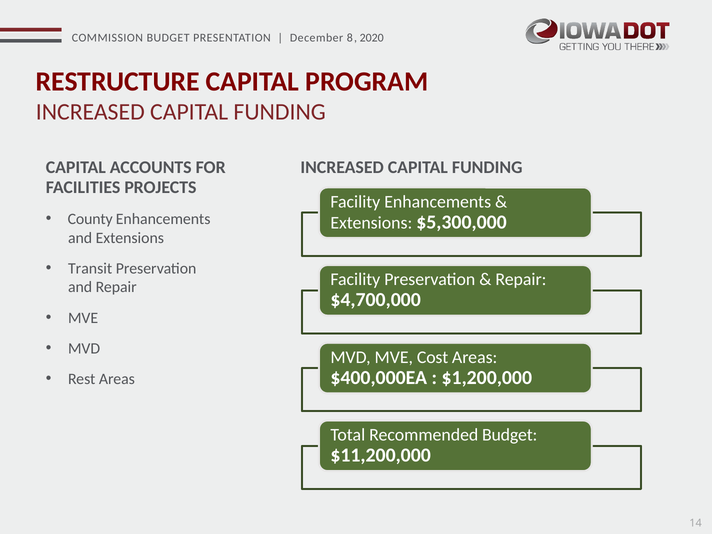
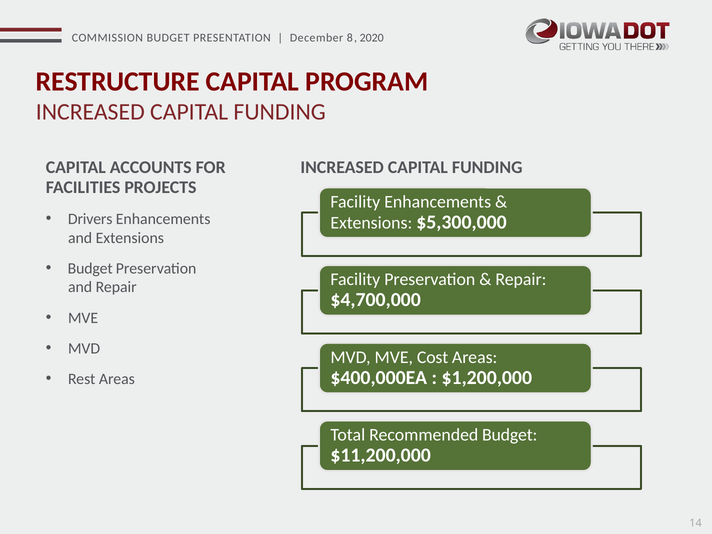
County: County -> Drivers (90, 219)
Transit: Transit -> Budget (90, 268)
